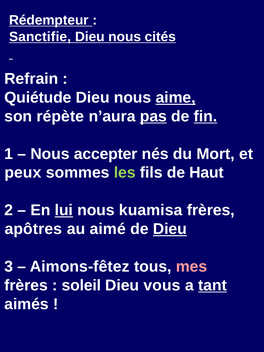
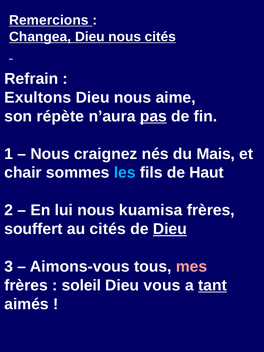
Rédempteur: Rédempteur -> Remercions (49, 20)
Sanctifie: Sanctifie -> Changea (40, 37)
Quiétude: Quiétude -> Exultons (38, 98)
aime underline: present -> none (176, 98)
fin underline: present -> none (205, 116)
accepter: accepter -> craignez (106, 154)
Mort: Mort -> Mais (216, 154)
peux: peux -> chair (23, 173)
les colour: light green -> light blue (125, 173)
lui underline: present -> none (64, 210)
apôtres: apôtres -> souffert (33, 229)
au aimé: aimé -> cités (108, 229)
Aimons-fêtez: Aimons-fêtez -> Aimons-vous (80, 267)
